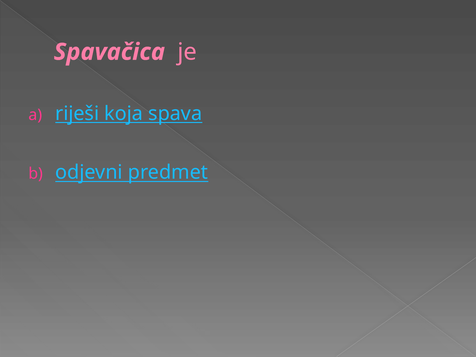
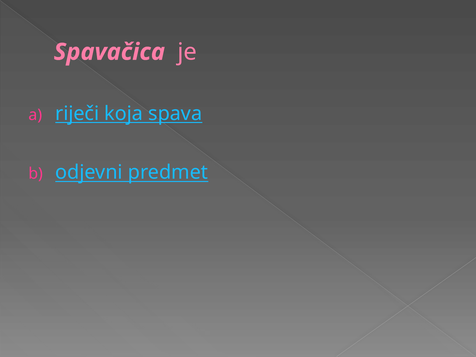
riješi: riješi -> riječi (77, 114)
